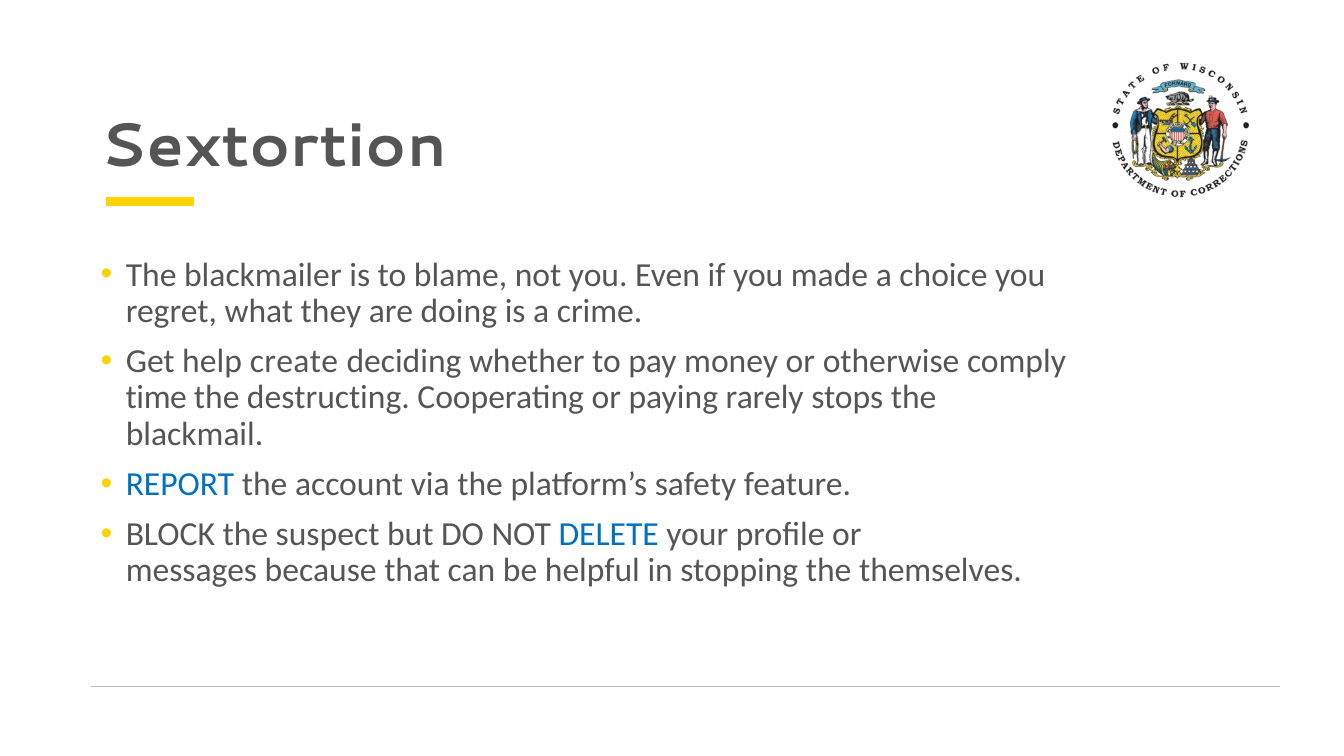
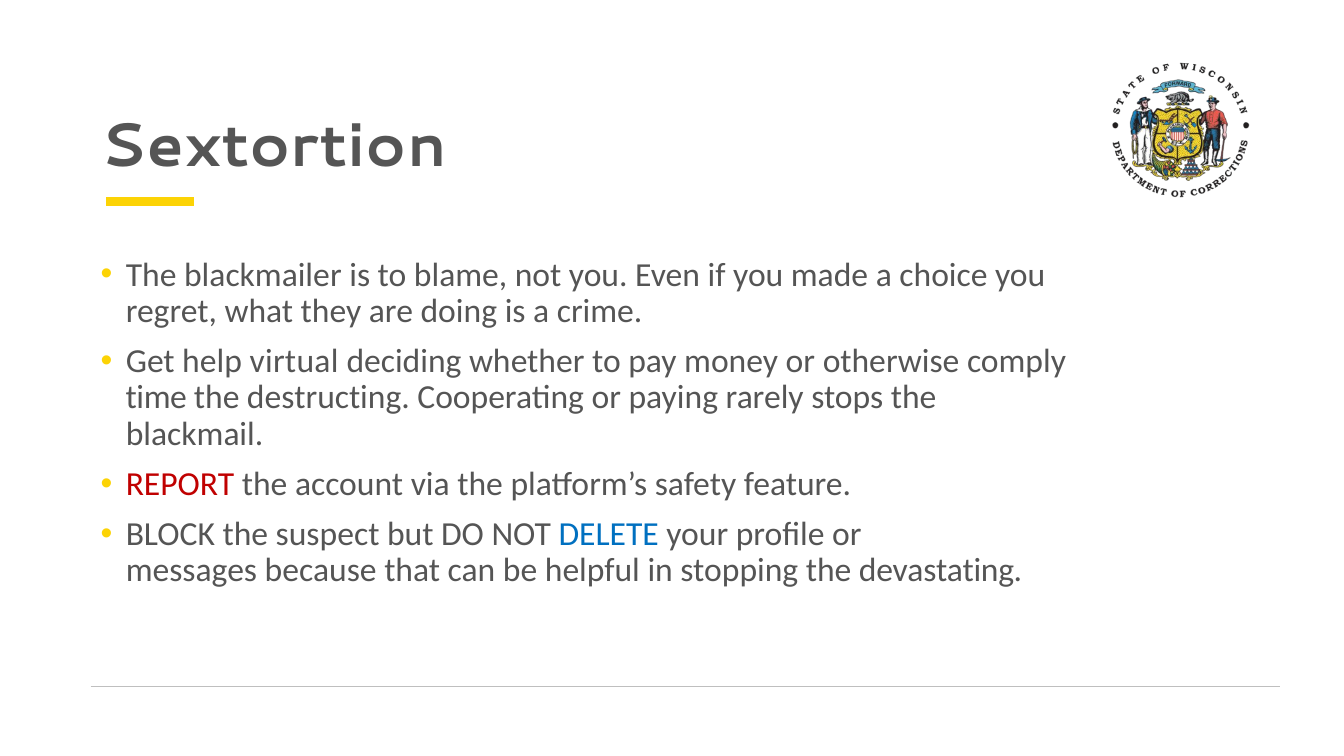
create: create -> virtual (294, 361)
REPORT colour: blue -> red (180, 484)
themselves: themselves -> devastating (941, 571)
